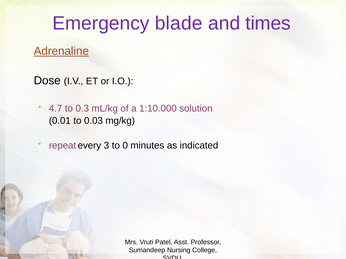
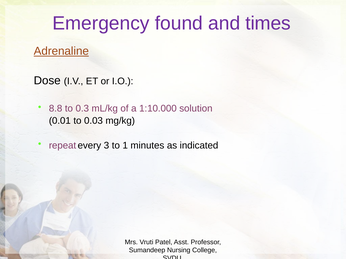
blade: blade -> found (179, 23)
4.7: 4.7 -> 8.8 (56, 109)
0: 0 -> 1 (125, 146)
